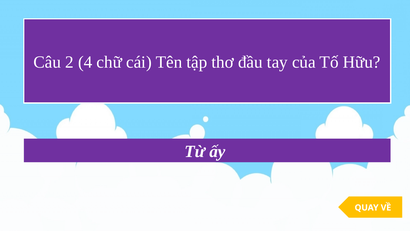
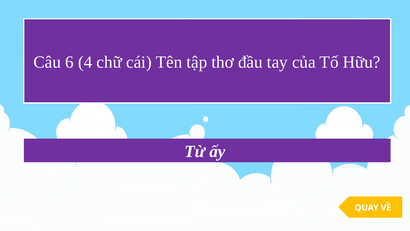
2: 2 -> 6 (70, 62)
